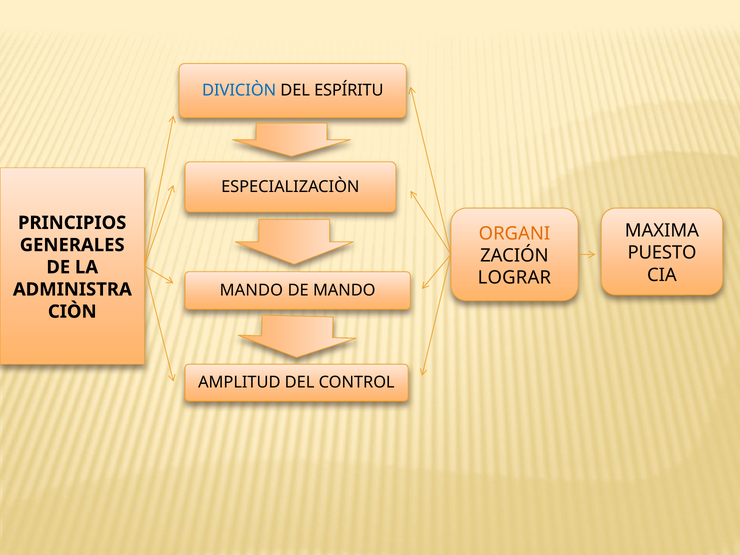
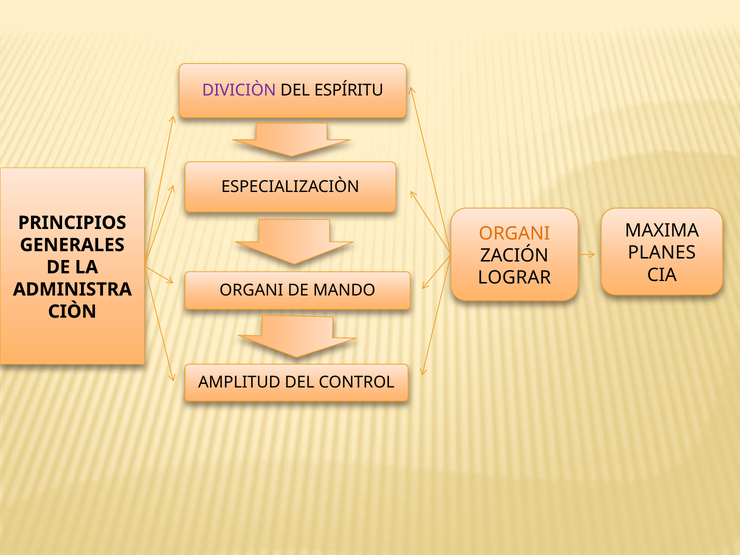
DIVICIÒN colour: blue -> purple (239, 90)
PUESTO: PUESTO -> PLANES (662, 253)
MANDO: MANDO -> ORGANI (251, 290)
